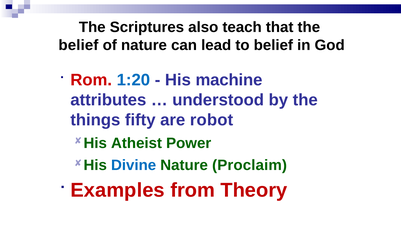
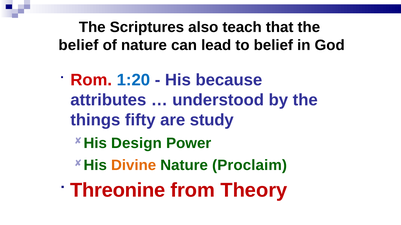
machine: machine -> because (229, 80)
robot: robot -> study (212, 120)
Atheist: Atheist -> Design (136, 143)
Divine colour: blue -> orange (134, 166)
Examples: Examples -> Threonine (118, 191)
